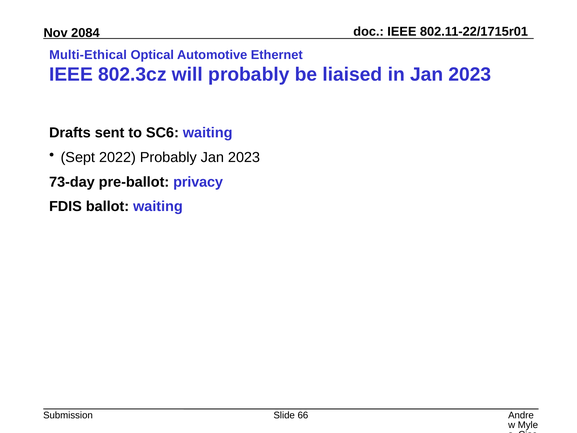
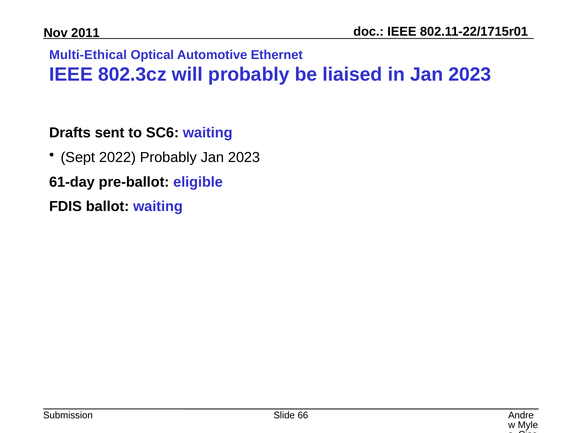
2084: 2084 -> 2011 (85, 33)
73-day: 73-day -> 61-day (72, 182)
privacy: privacy -> eligible (198, 182)
